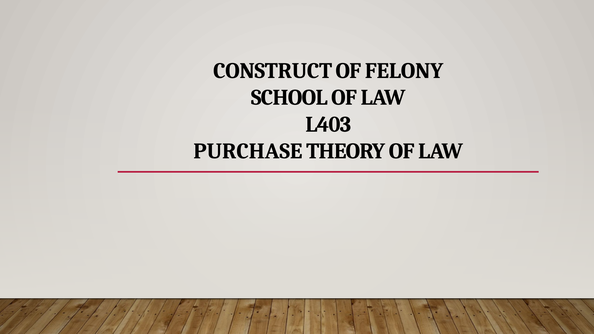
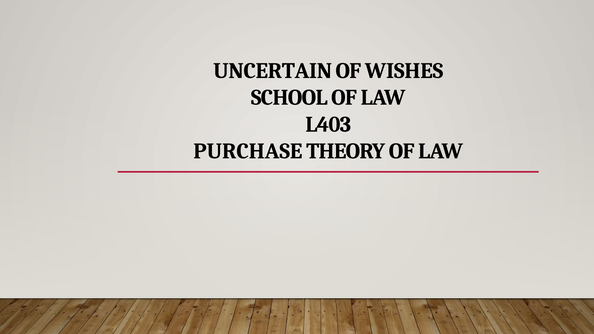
CONSTRUCT: CONSTRUCT -> UNCERTAIN (273, 71)
FELONY: FELONY -> WISHES (404, 71)
